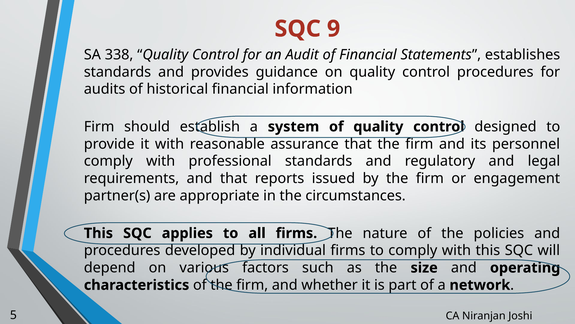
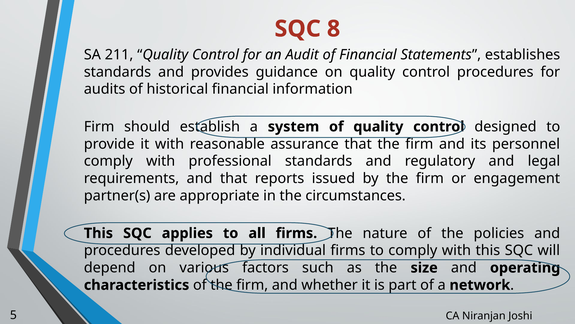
9: 9 -> 8 (334, 29)
338: 338 -> 211 (119, 55)
